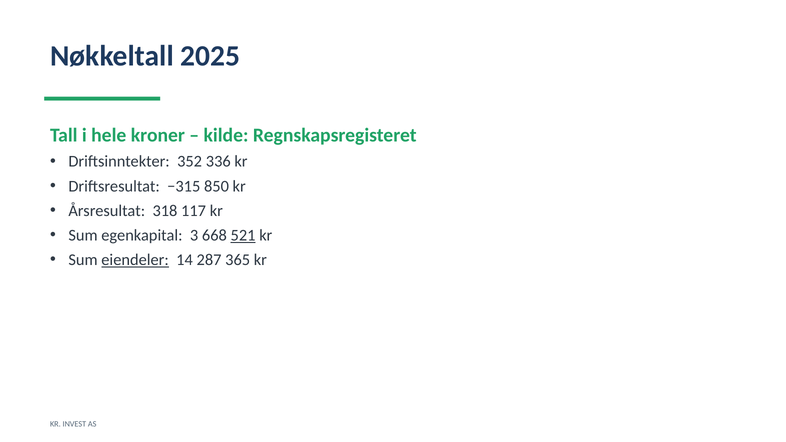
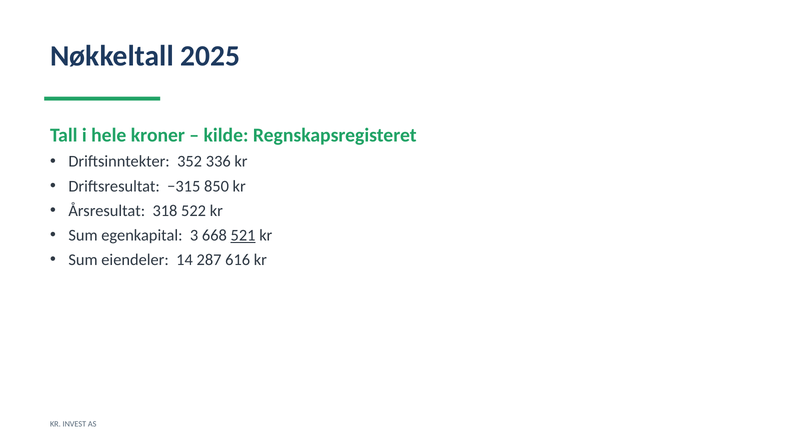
117: 117 -> 522 (194, 211)
eiendeler underline: present -> none (135, 260)
365: 365 -> 616 (238, 260)
